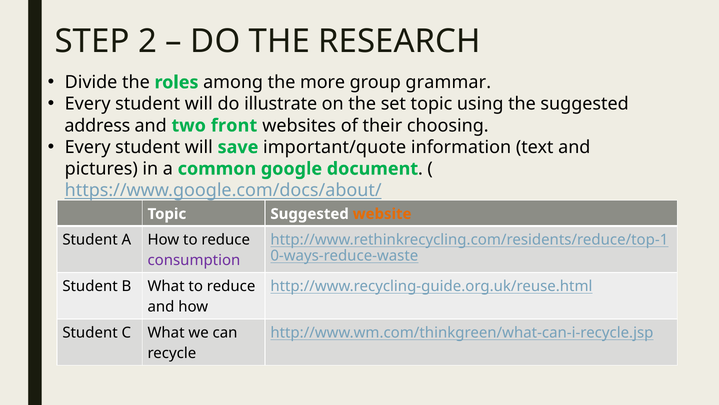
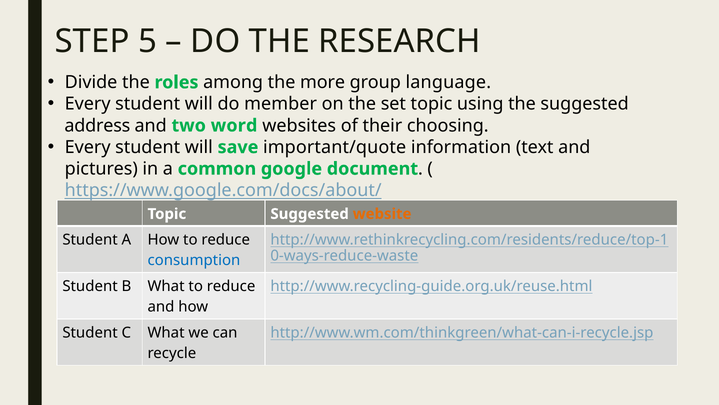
2: 2 -> 5 (147, 42)
grammar: grammar -> language (448, 82)
illustrate: illustrate -> member (281, 104)
front: front -> word (234, 125)
consumption colour: purple -> blue (194, 260)
